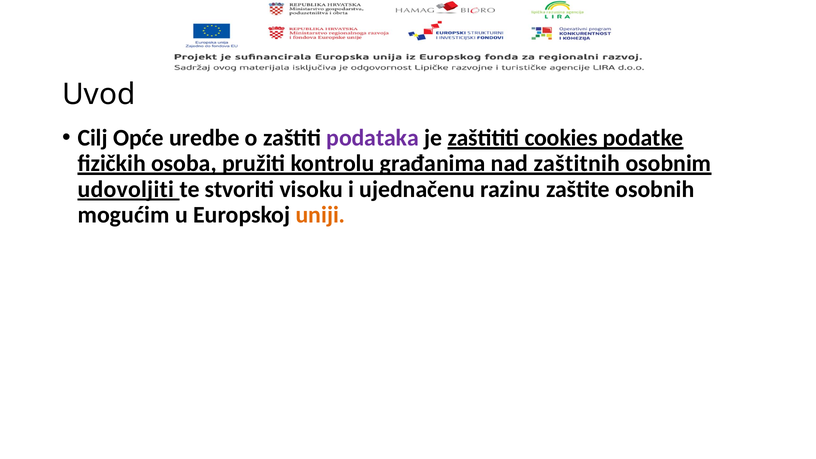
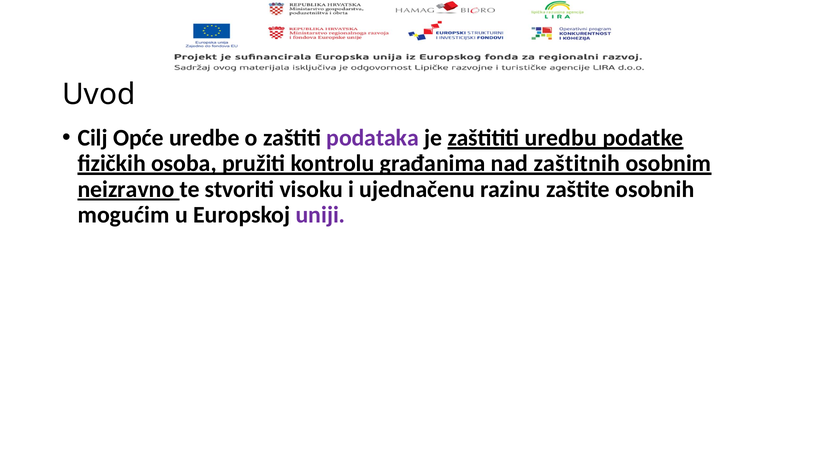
cookies: cookies -> uredbu (561, 138)
udovoljiti: udovoljiti -> neizravno (126, 189)
uniji colour: orange -> purple (320, 215)
